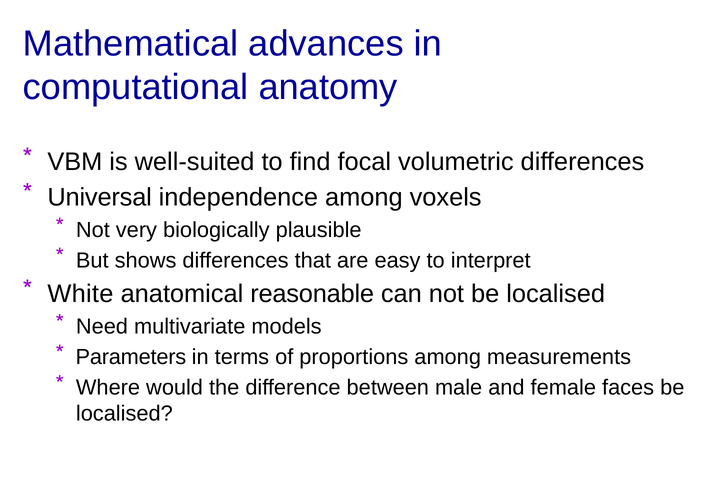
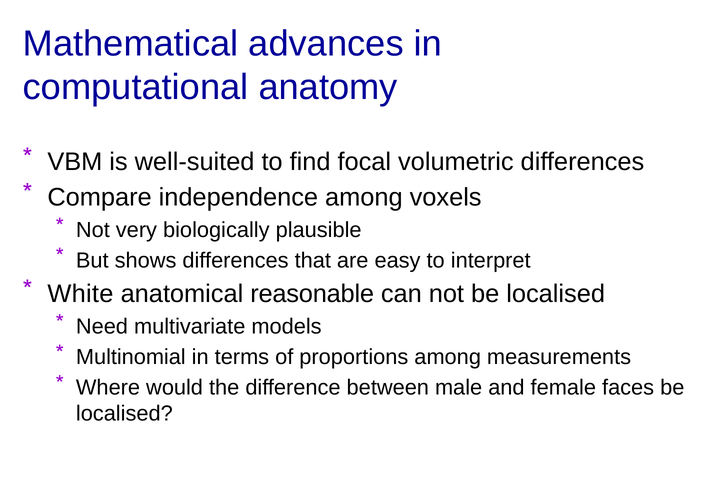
Universal: Universal -> Compare (100, 197)
Parameters: Parameters -> Multinomial (131, 357)
